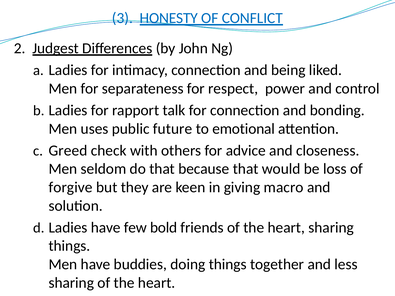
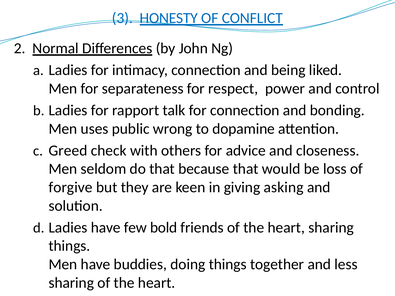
Judgest: Judgest -> Normal (56, 48)
future: future -> wrong (173, 129)
emotional: emotional -> dopamine (244, 129)
macro: macro -> asking (284, 187)
